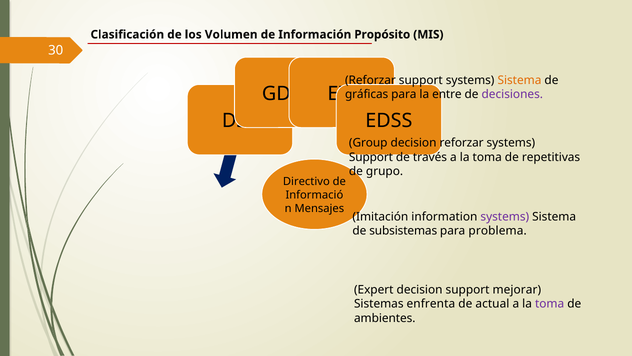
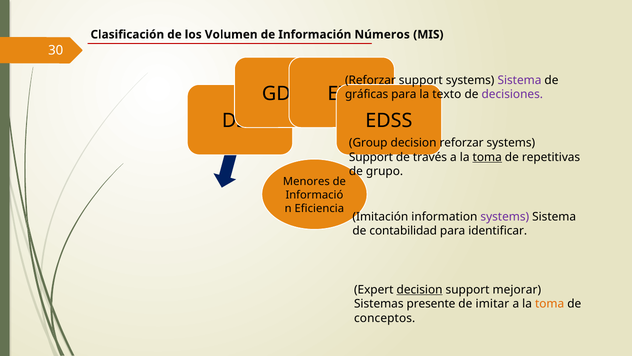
Propósito: Propósito -> Números (382, 34)
Sistema colour: orange -> purple (519, 80)
entre: entre -> texto (447, 94)
toma underline: none -> present (487, 157)
Directivo: Directivo -> Menores (306, 181)
Mensajes: Mensajes -> Eficiencia (319, 208)
subsistemas: subsistemas -> contabilidad (403, 231)
problema: problema -> identificar (498, 231)
decision underline: none -> present (420, 289)
enfrenta: enfrenta -> presente (431, 303)
actual: actual -> imitar (492, 303)
toma colour: purple -> orange (550, 303)
ambientes: ambientes -> conceptos (385, 318)
